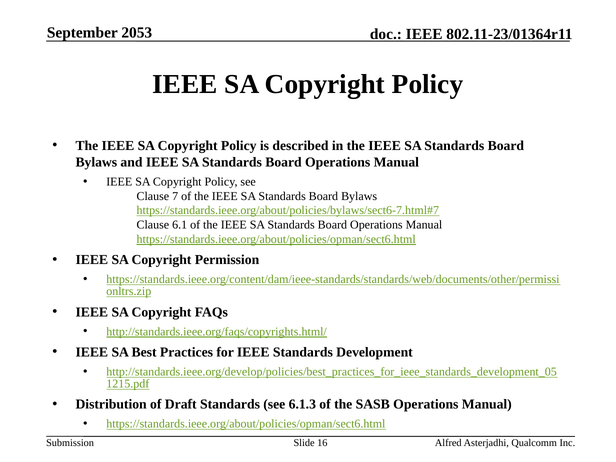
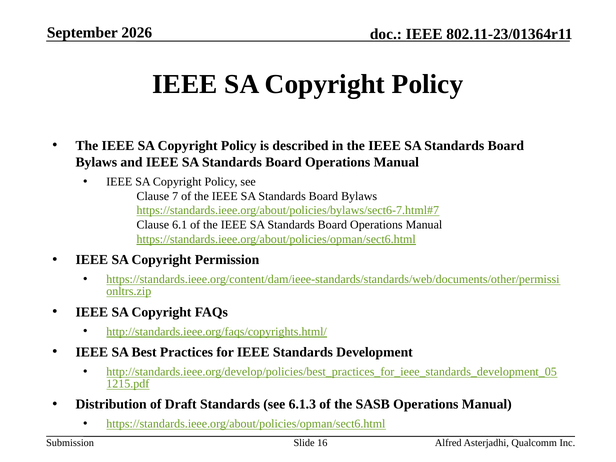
2053: 2053 -> 2026 (137, 33)
